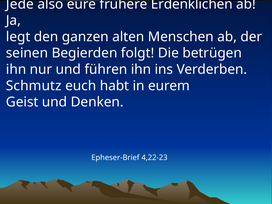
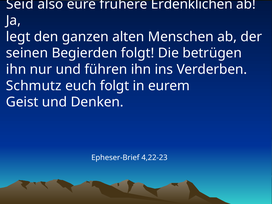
Jede: Jede -> Seid (20, 4)
euch habt: habt -> folgt (114, 86)
